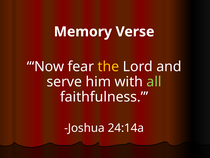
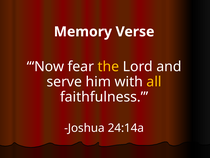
all colour: light green -> yellow (154, 81)
